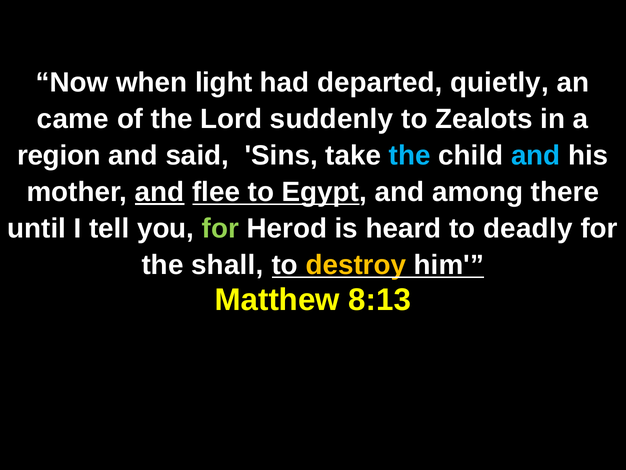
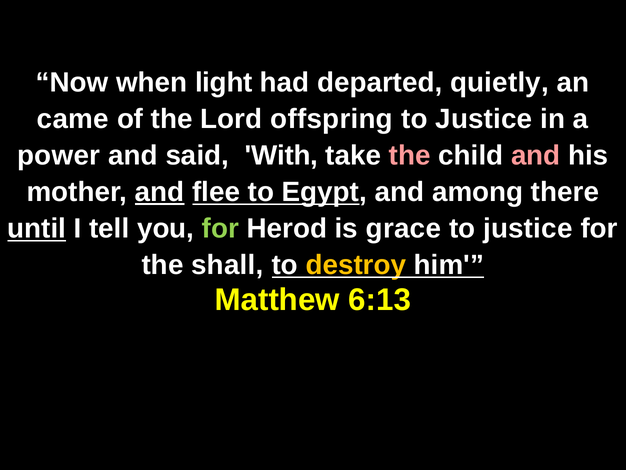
suddenly: suddenly -> offspring (332, 119)
Zealots: Zealots -> Justice (484, 119)
region: region -> power (59, 155)
Sins: Sins -> With (281, 155)
the colour: light blue -> pink (410, 155)
and colour: light blue -> pink (536, 155)
until underline: none -> present (37, 228)
heard: heard -> grace (403, 228)
deadly: deadly -> justice (528, 228)
8:13: 8:13 -> 6:13 (380, 300)
